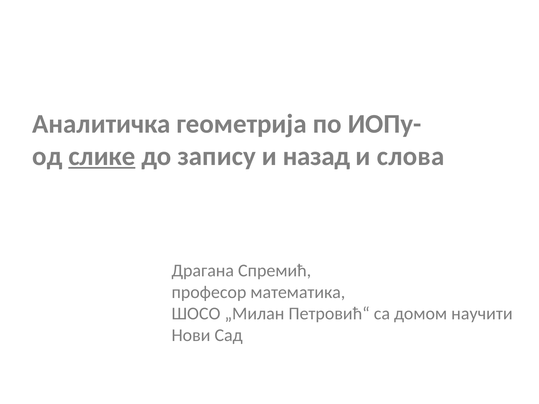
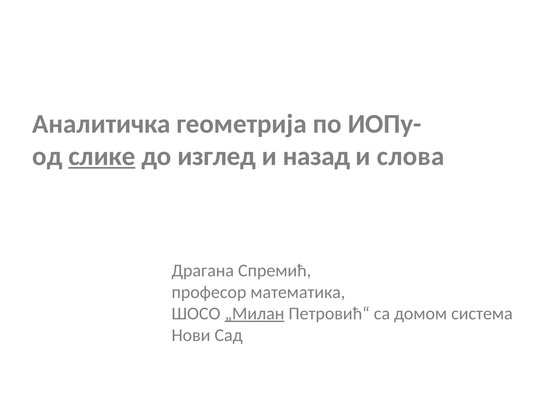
запису: запису -> изглед (217, 156)
„Милан underline: none -> present (254, 314)
научити: научити -> система (482, 314)
